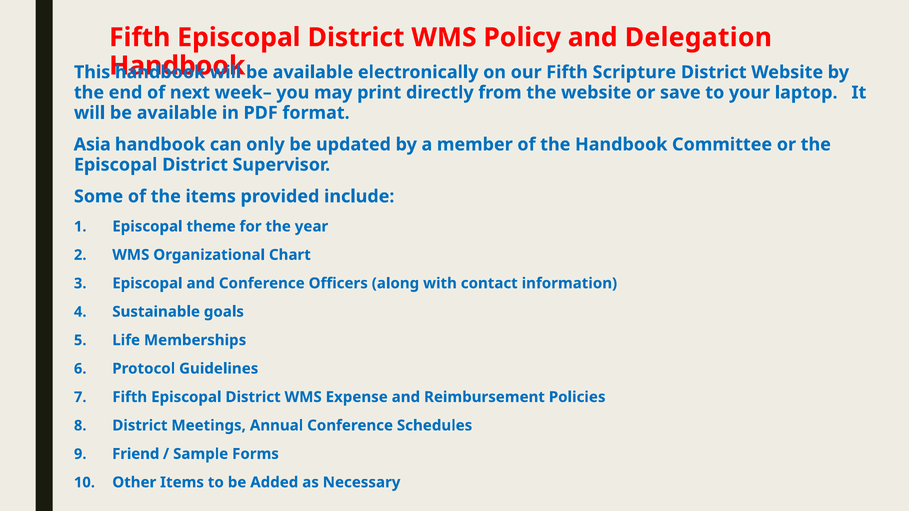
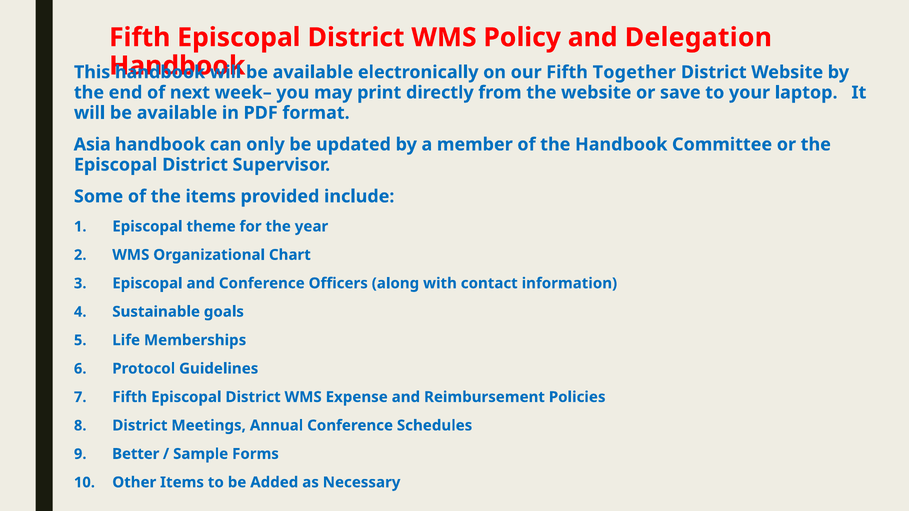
Scripture: Scripture -> Together (634, 72)
Friend: Friend -> Better (136, 454)
